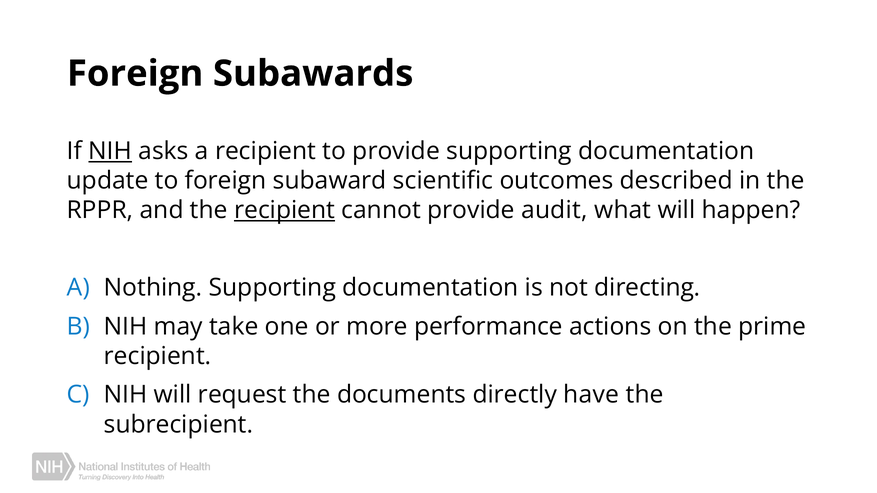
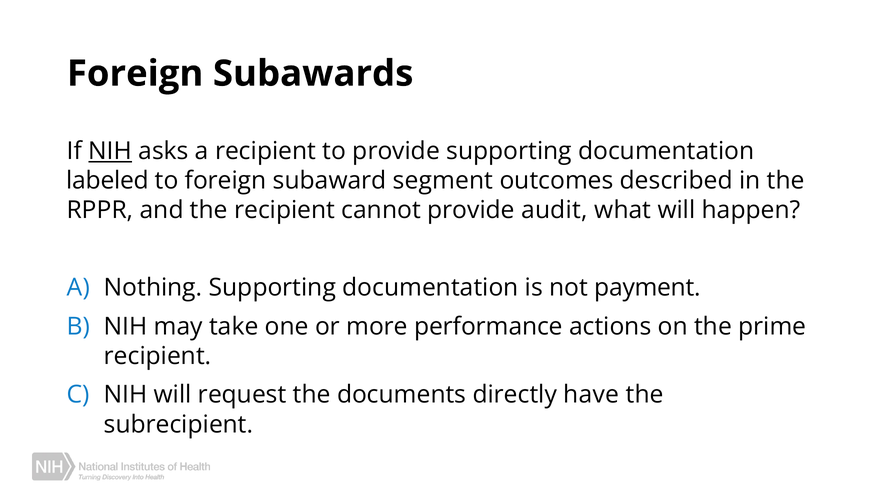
update: update -> labeled (108, 181)
scientific: scientific -> segment (443, 181)
recipient underline: present -> none (285, 210)
directing: directing -> payment (647, 288)
